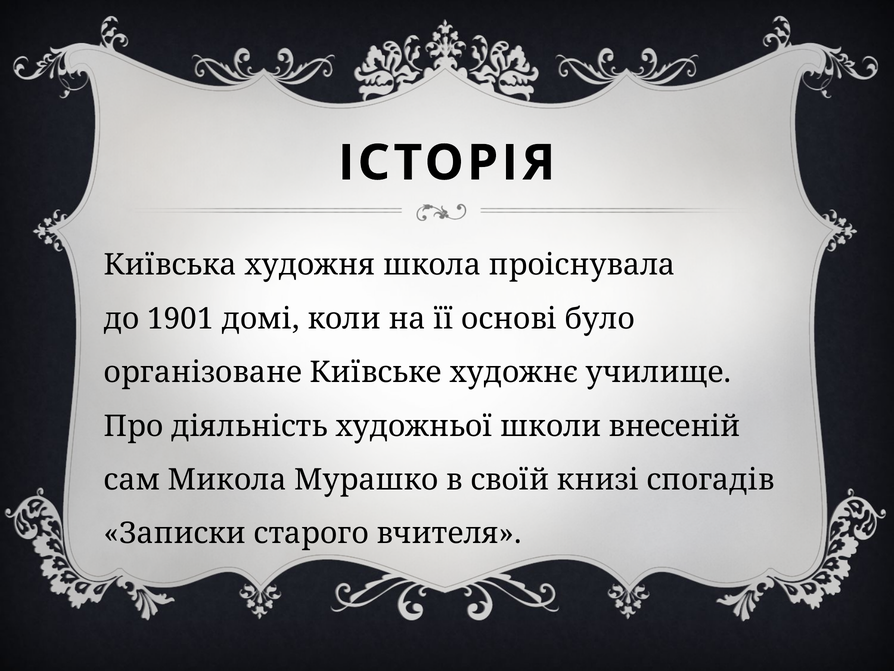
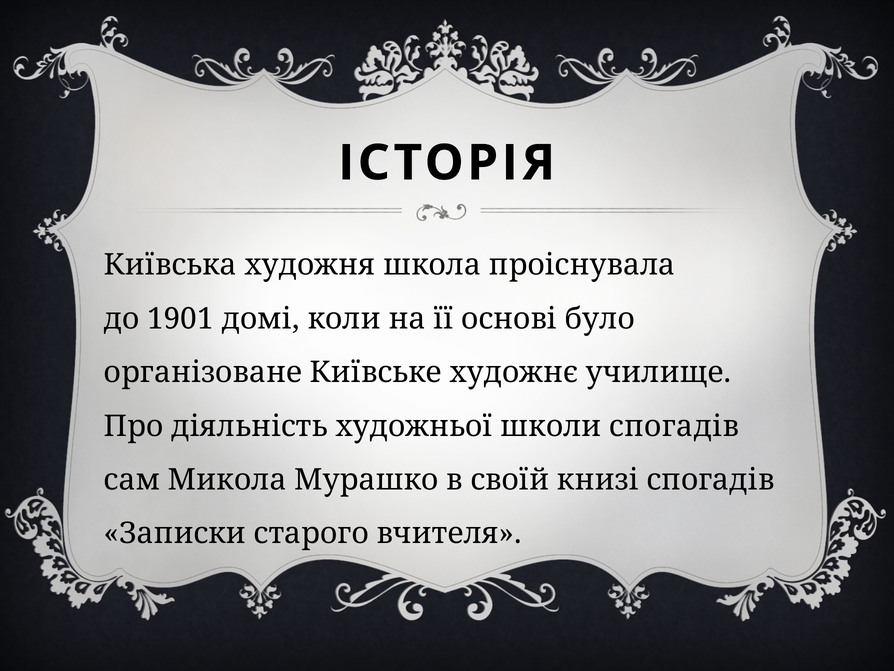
школи внесеній: внесеній -> спогадів (674, 426)
